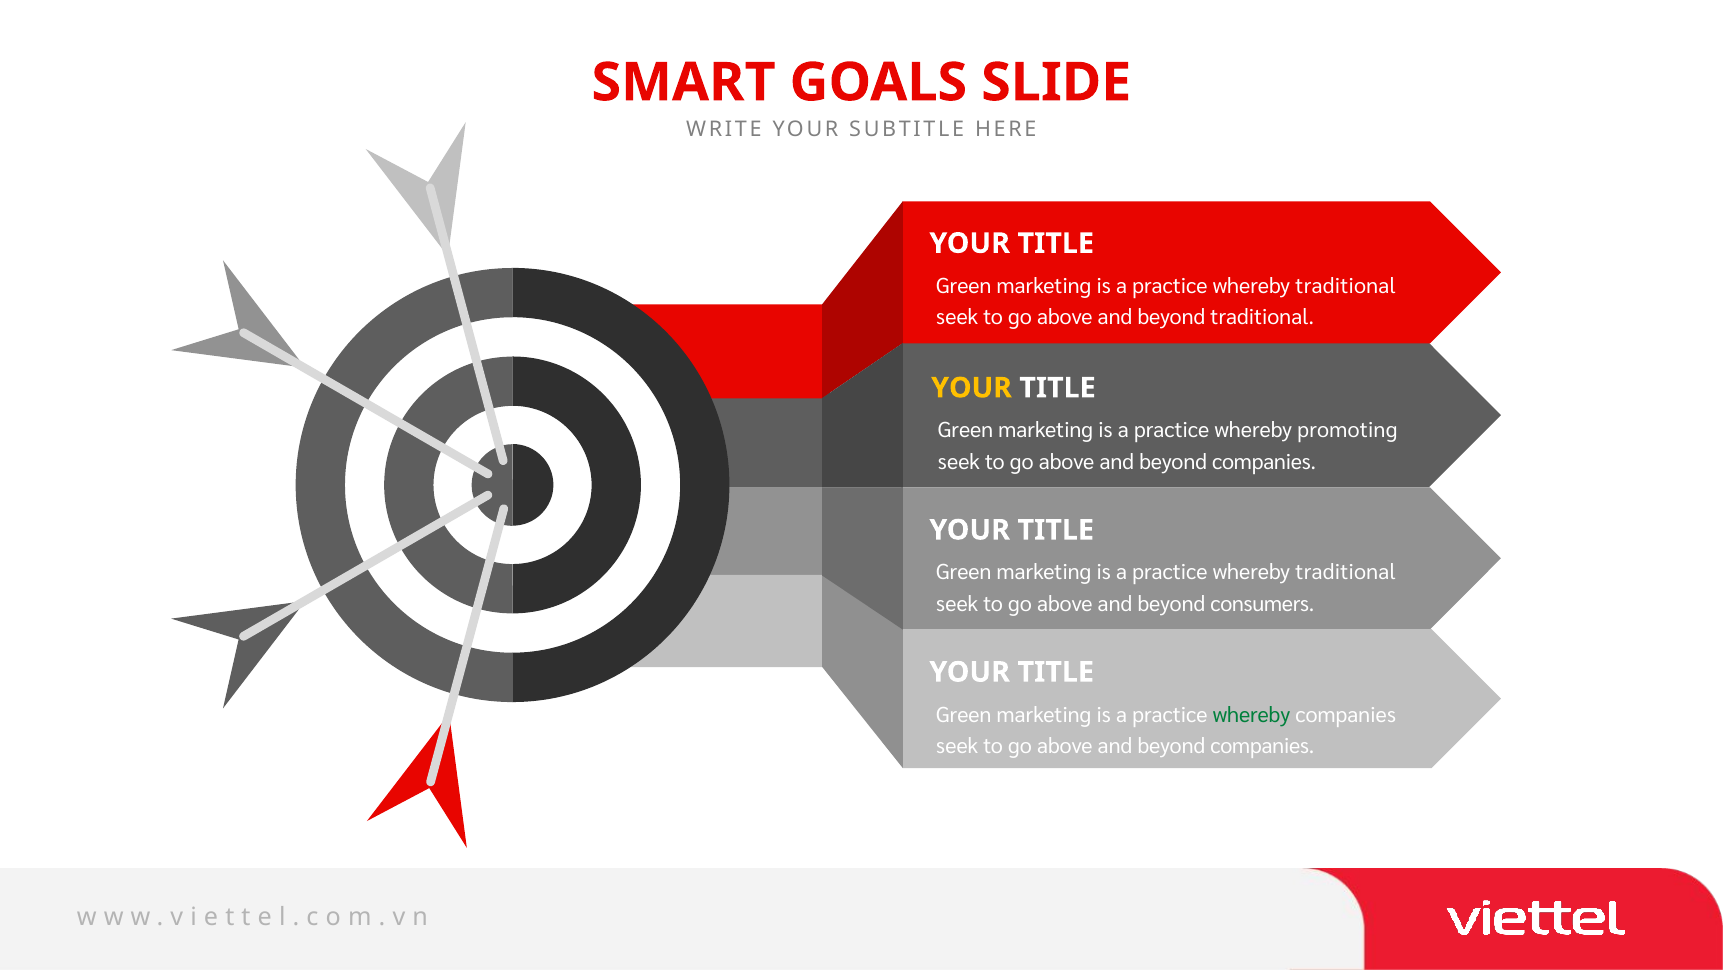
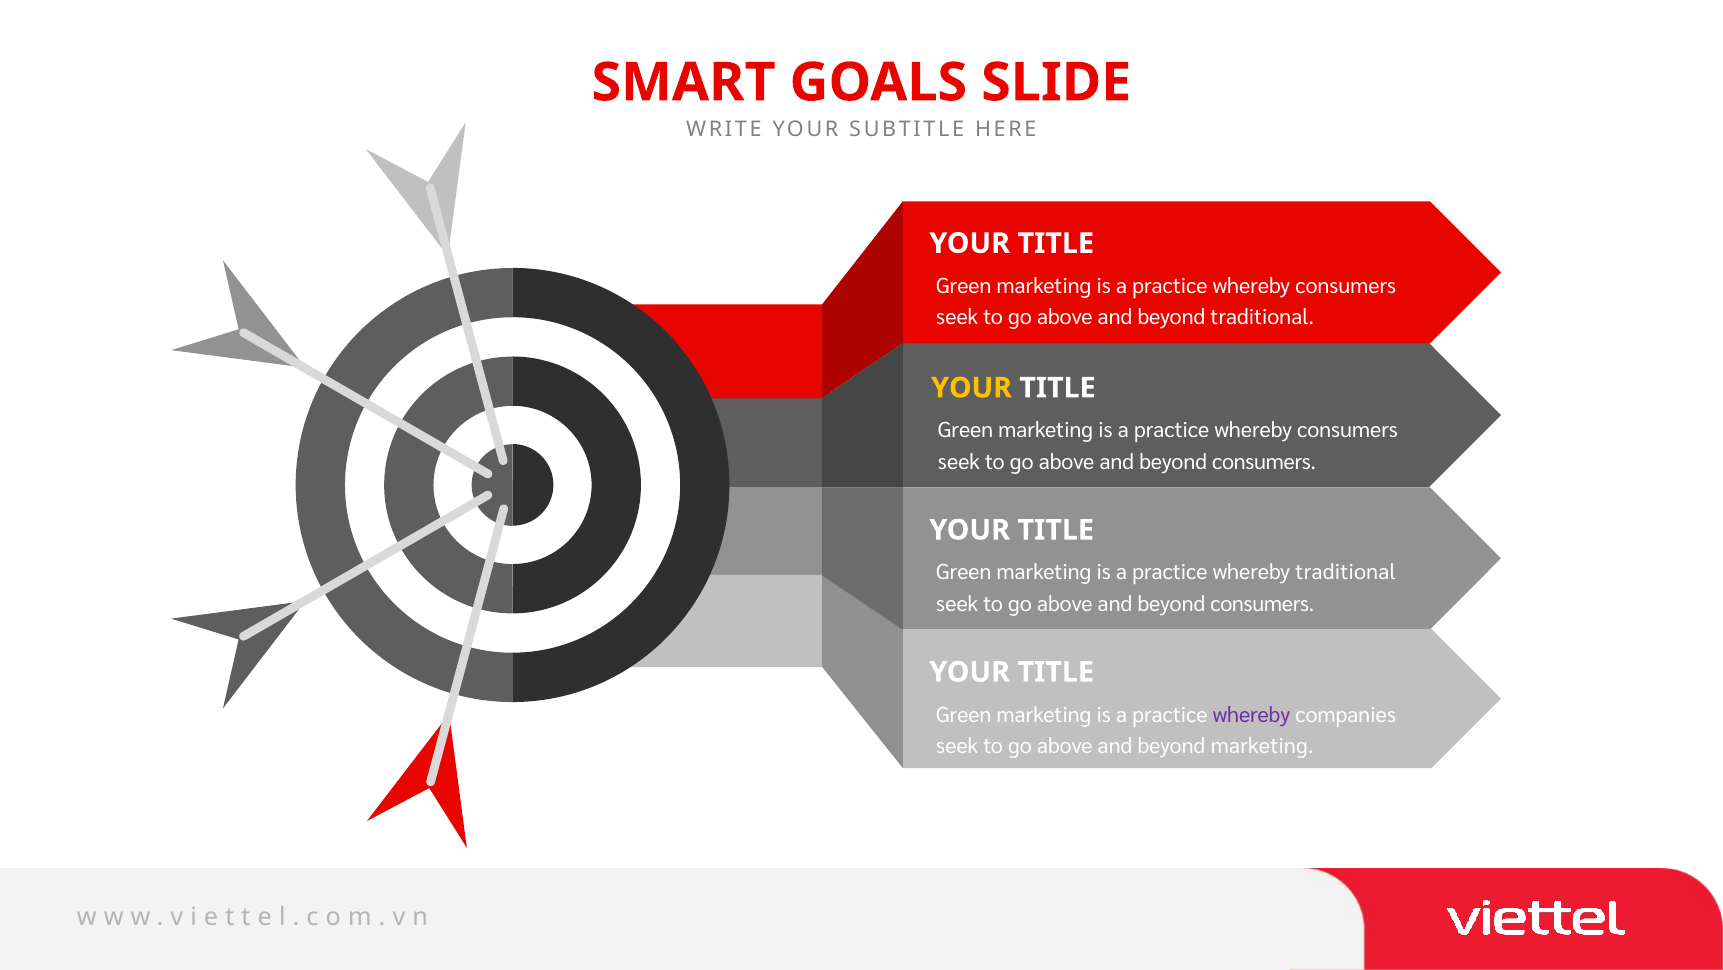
traditional: traditional -> consumers (1346, 286)
promoting: promoting -> consumers (1348, 430)
companies: companies -> consumers (1264, 462)
whereby colour: green -> purple (1252, 714)
companies: companies -> marketing (1262, 746)
